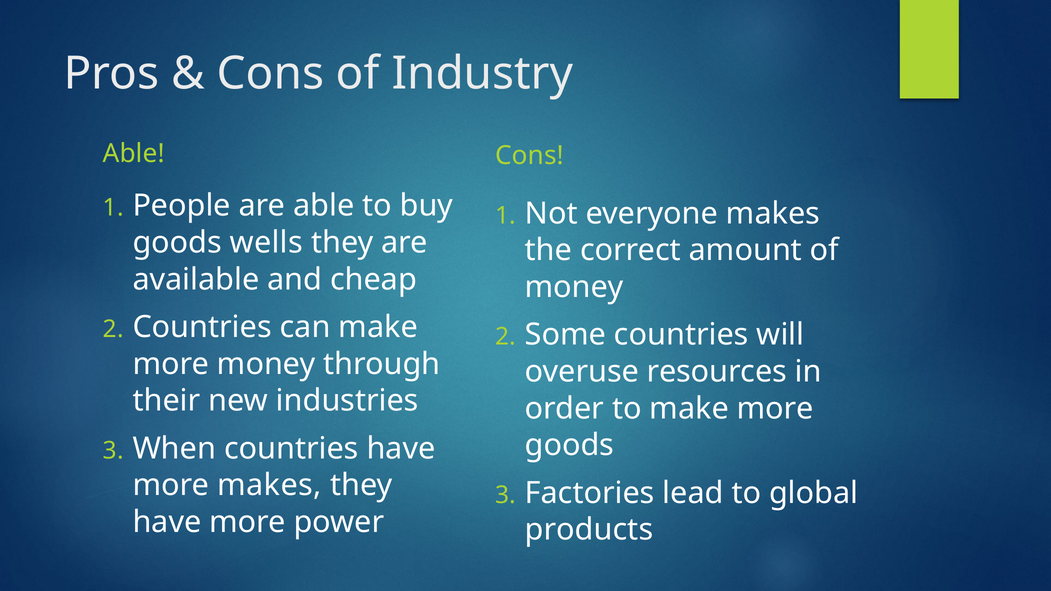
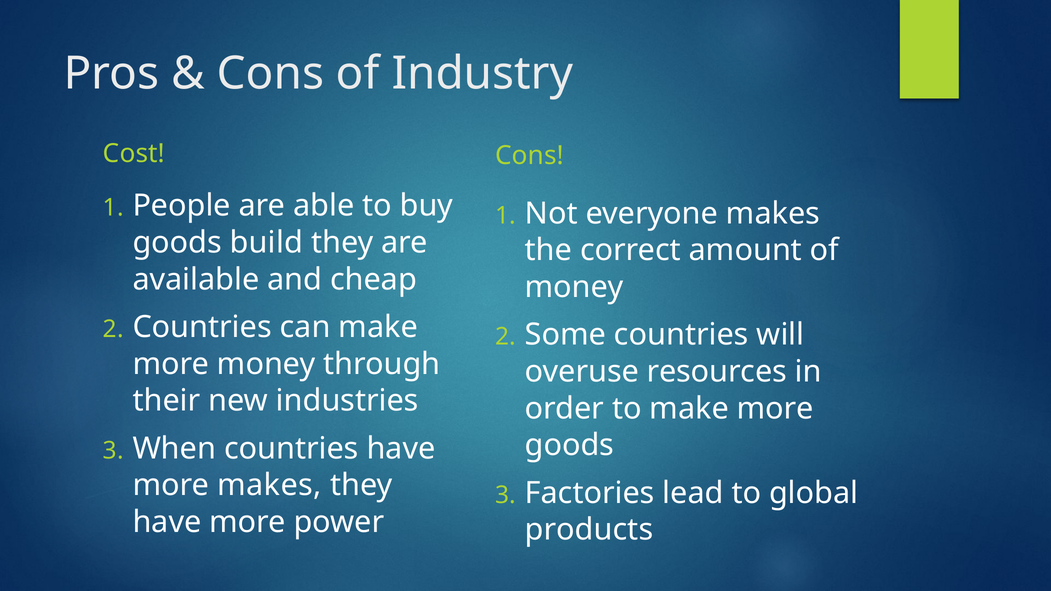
Able: Able -> Cost (134, 154)
wells: wells -> build (266, 243)
